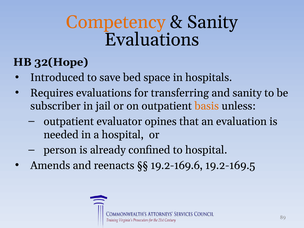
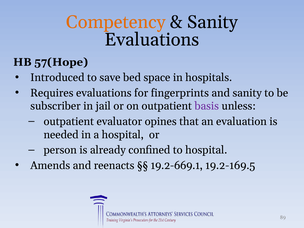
32(Hope: 32(Hope -> 57(Hope (61, 62)
transferring: transferring -> fingerprints (180, 93)
basis colour: orange -> purple (207, 106)
19.2-169.6: 19.2-169.6 -> 19.2-669.1 (177, 165)
